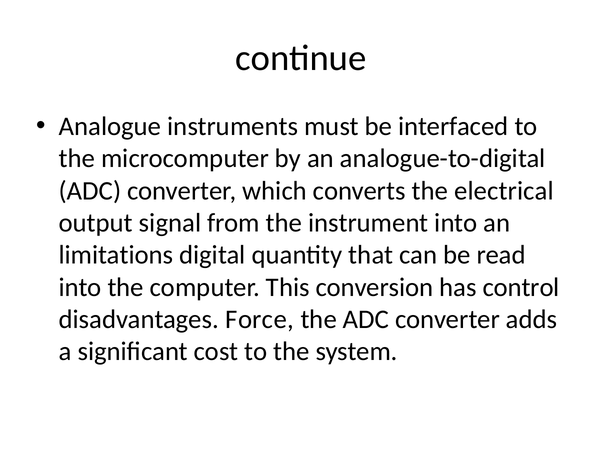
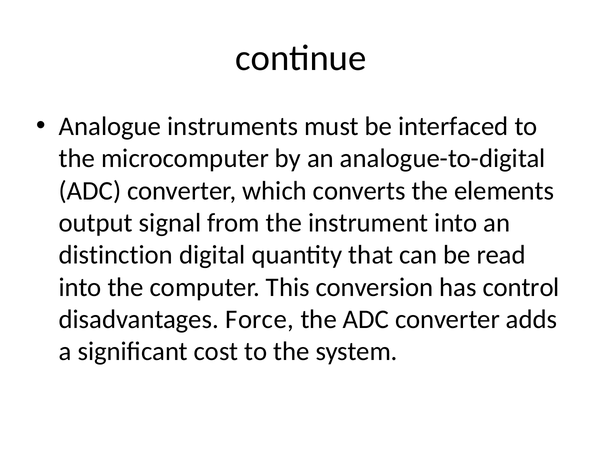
electrical: electrical -> elements (504, 191)
limitations: limitations -> distinction (116, 255)
